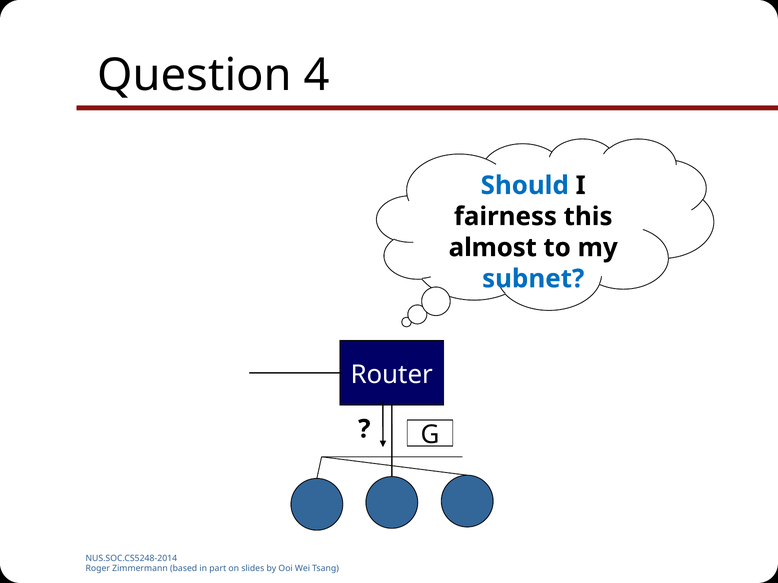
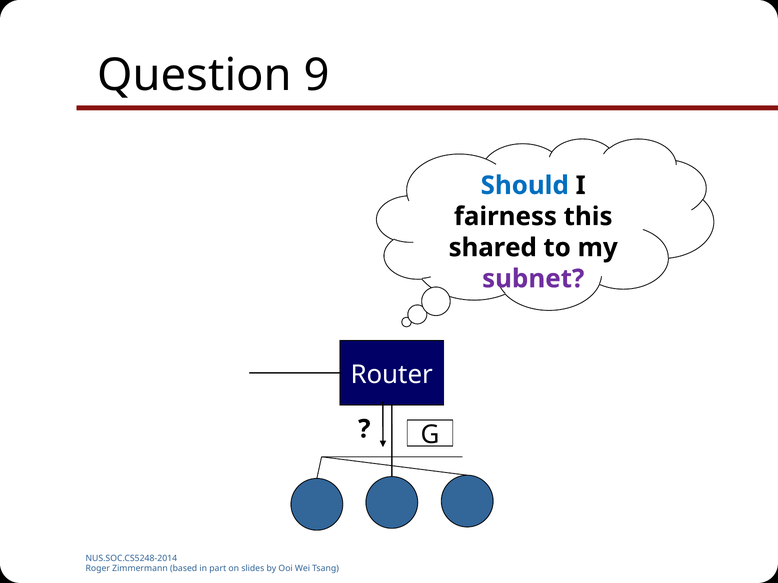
4: 4 -> 9 (316, 75)
almost: almost -> shared (493, 248)
subnet colour: blue -> purple (533, 279)
